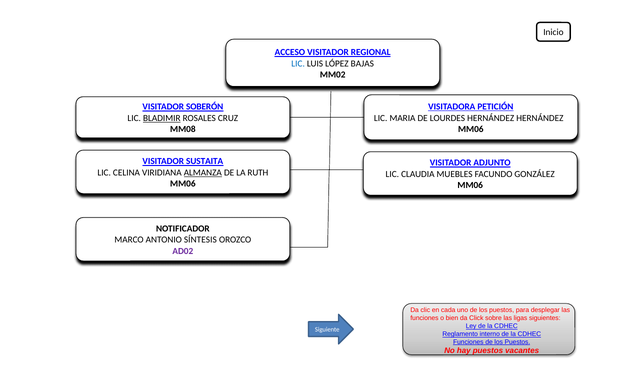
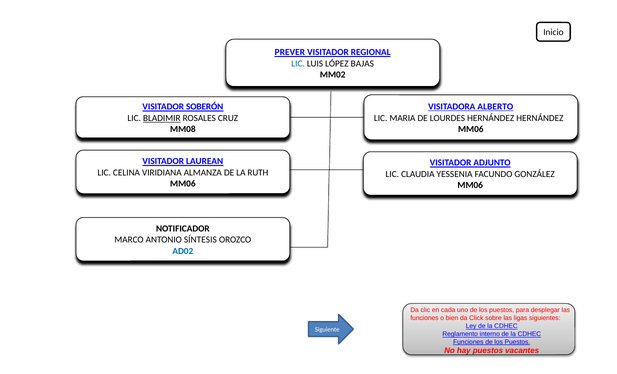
ACCESO: ACCESO -> PREVER (290, 52)
PETICIÓN: PETICIÓN -> ALBERTO (495, 107)
SUSTAITA: SUSTAITA -> LAUREAN (205, 161)
ALMANZA underline: present -> none (203, 173)
MUEBLES: MUEBLES -> YESSENIA (455, 174)
AD02 colour: purple -> blue (183, 251)
